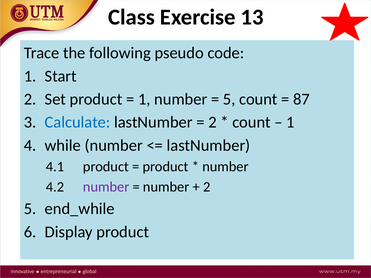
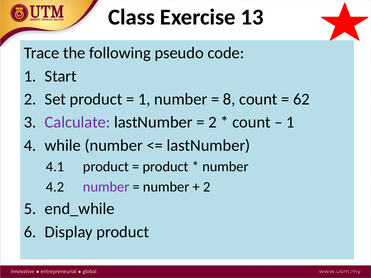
5: 5 -> 8 (229, 99)
87: 87 -> 62 (301, 99)
Calculate colour: blue -> purple (78, 122)
